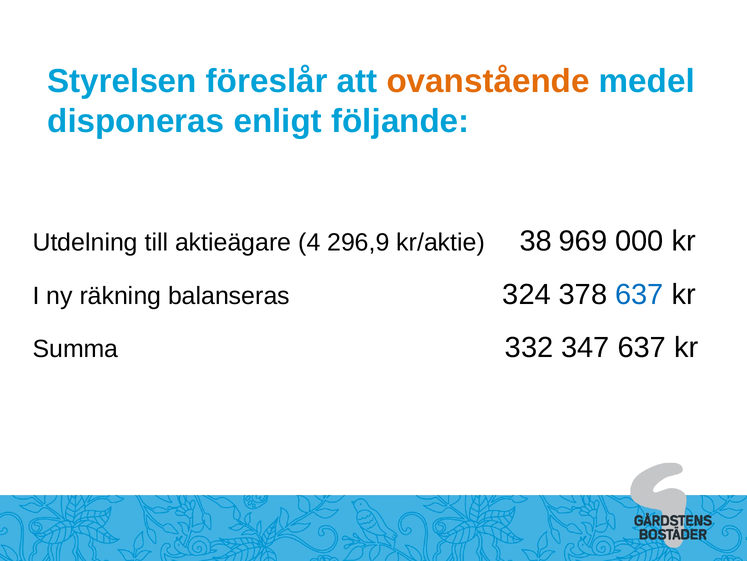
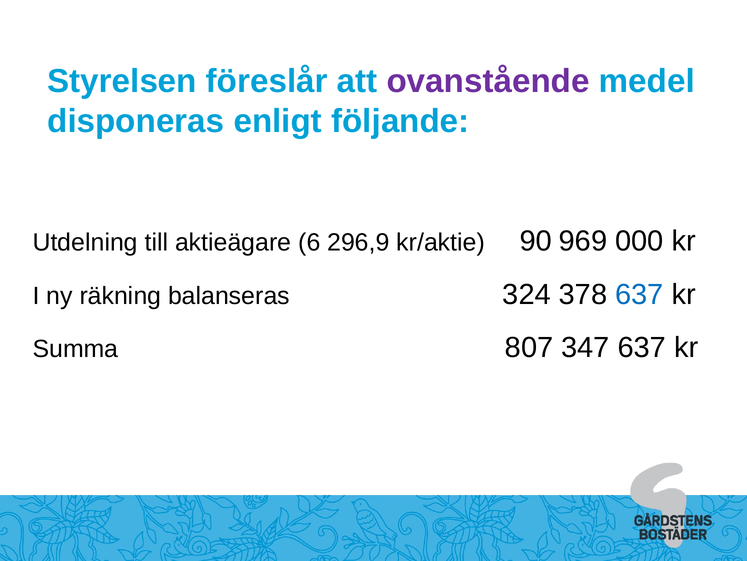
ovanstående colour: orange -> purple (488, 81)
4: 4 -> 6 (309, 242)
38: 38 -> 90 (536, 241)
332: 332 -> 807 (529, 347)
